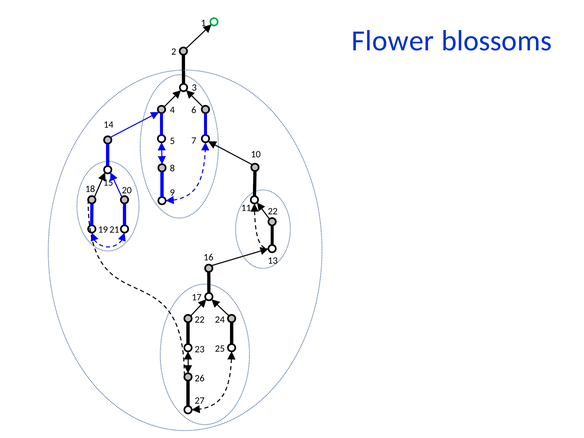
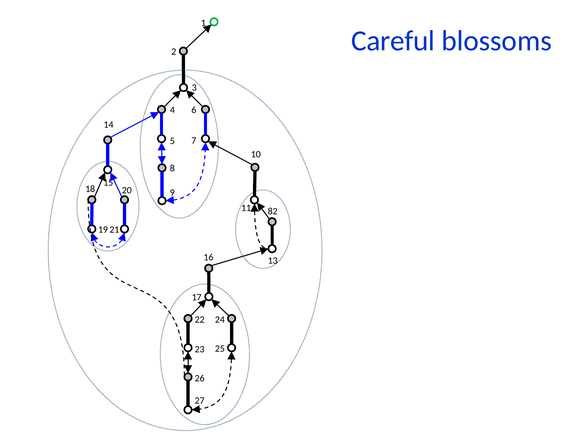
Flower: Flower -> Careful (393, 41)
11 22: 22 -> 82 (273, 211)
